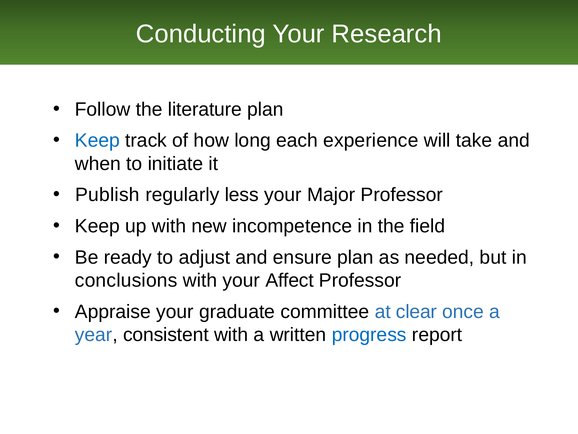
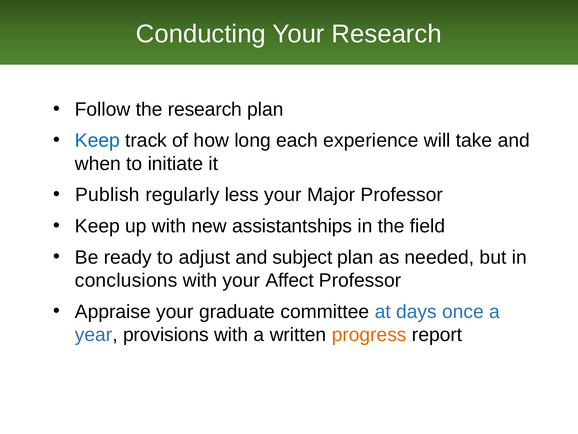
the literature: literature -> research (205, 109)
incompetence: incompetence -> assistantships (292, 226)
ensure: ensure -> subject (302, 257)
clear: clear -> days (416, 311)
consistent: consistent -> provisions (166, 334)
progress colour: blue -> orange (369, 334)
